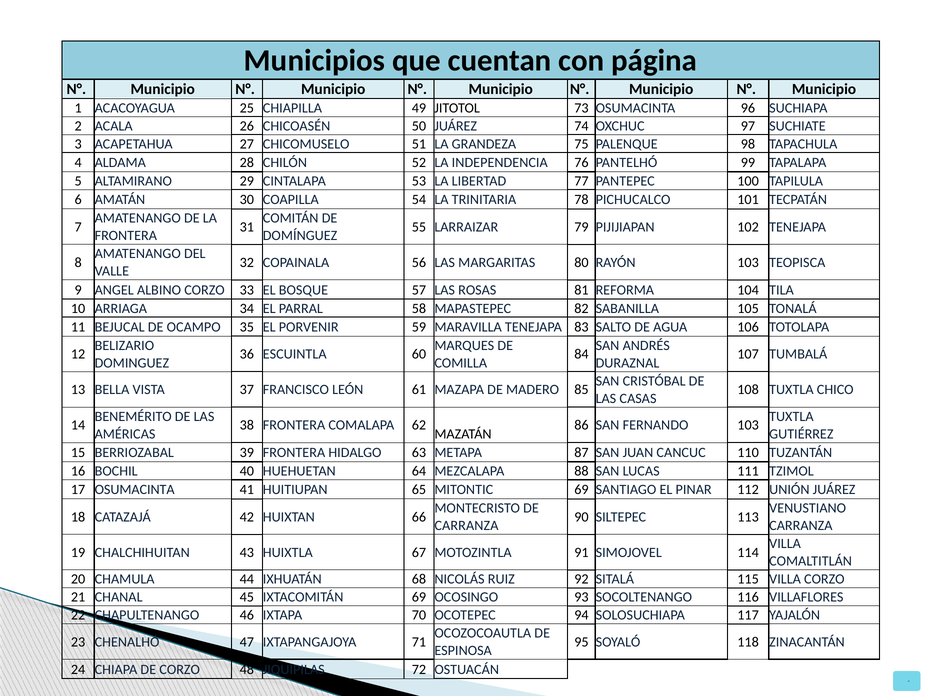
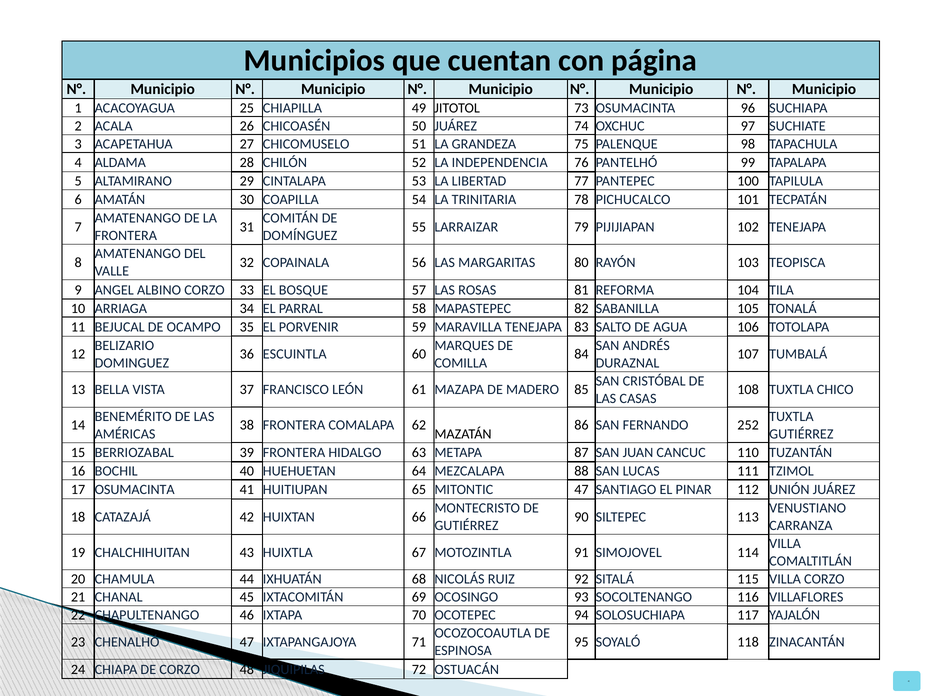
FERNANDO 103: 103 -> 252 (748, 425)
MITONTIC 69: 69 -> 47 (581, 489)
CARRANZA: CARRANZA -> GUTIÉRREZ (467, 525)
